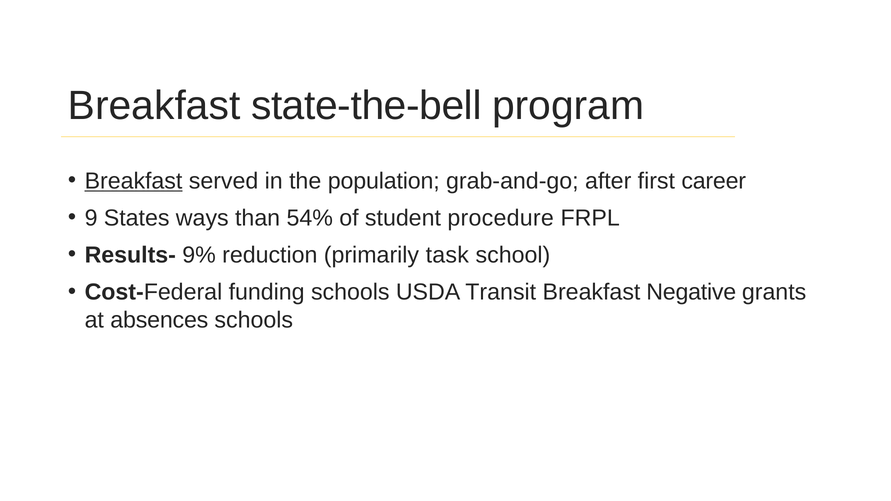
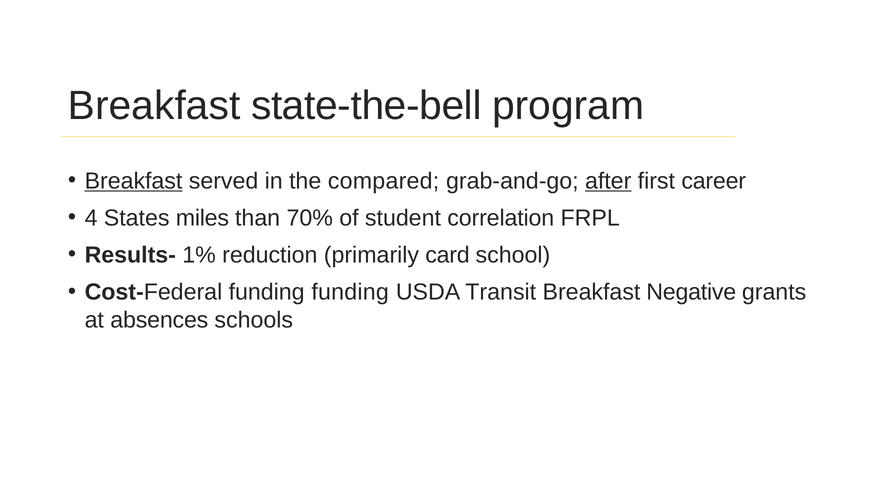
population: population -> compared (384, 181)
after underline: none -> present (608, 181)
9: 9 -> 4 (91, 218)
ways: ways -> miles (202, 218)
54%: 54% -> 70% (310, 218)
procedure: procedure -> correlation (501, 218)
9%: 9% -> 1% (199, 255)
task: task -> card (447, 255)
funding schools: schools -> funding (350, 292)
